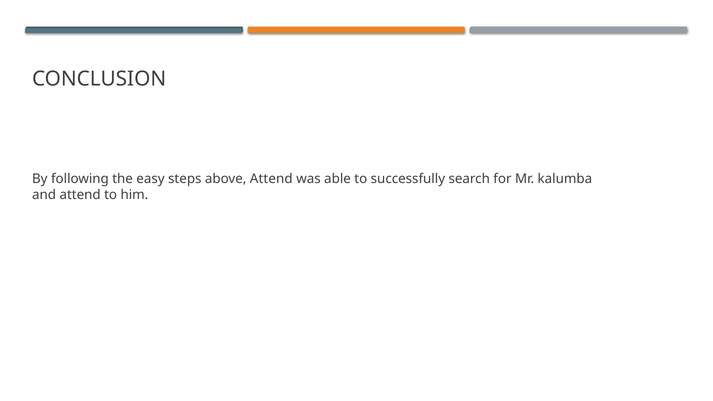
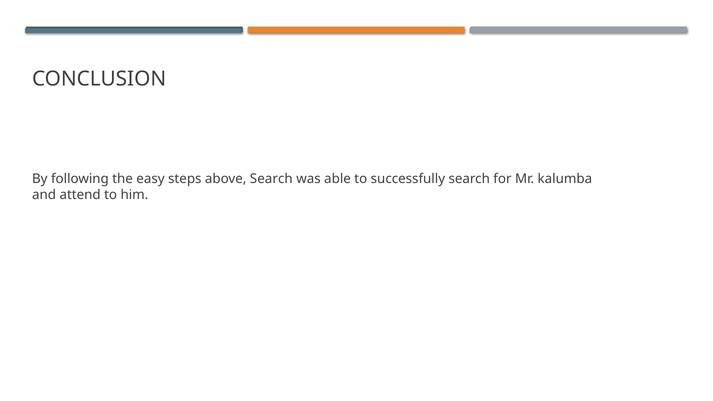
above Attend: Attend -> Search (271, 179)
